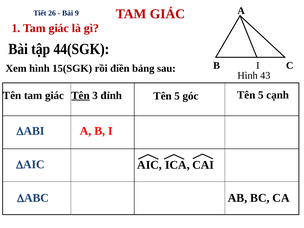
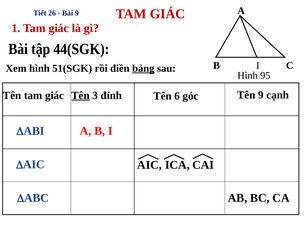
15(SGK: 15(SGK -> 51(SGK (72, 68)
bảng underline: none -> present (143, 68)
43: 43 -> 95 (265, 75)
đỉnh Tên 5: 5 -> 6 (177, 96)
góc Tên 5: 5 -> 9 (261, 95)
